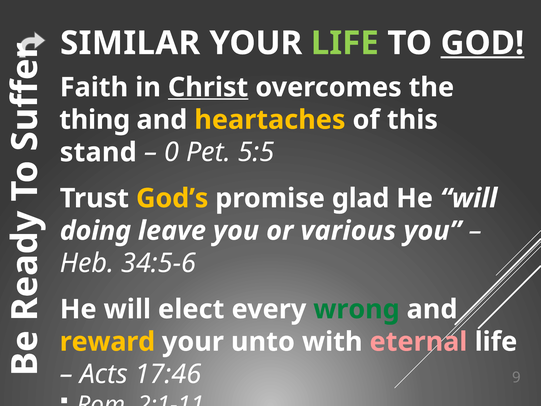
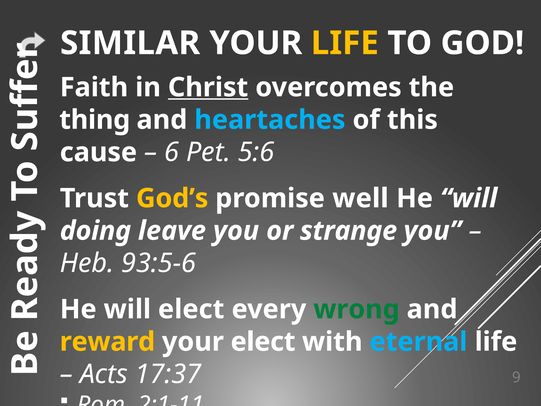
LIFE colour: light green -> yellow (345, 43)
GOD underline: present -> none (482, 43)
heartaches colour: yellow -> light blue (270, 120)
stand: stand -> cause (98, 152)
0: 0 -> 6 (172, 152)
5:5: 5:5 -> 5:6 (256, 152)
glad: glad -> well (360, 198)
various: various -> strange (349, 231)
34:5-6: 34:5-6 -> 93:5-6 (159, 263)
your unto: unto -> elect (263, 342)
eternal colour: pink -> light blue (419, 342)
17:46: 17:46 -> 17:37 (168, 374)
